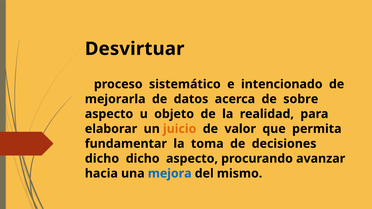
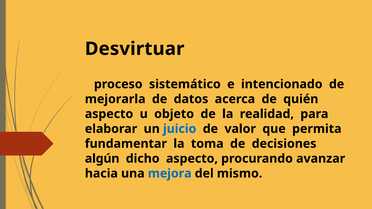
sobre: sobre -> quién (301, 99)
juicio colour: orange -> blue (180, 129)
dicho: dicho -> algún (102, 159)
